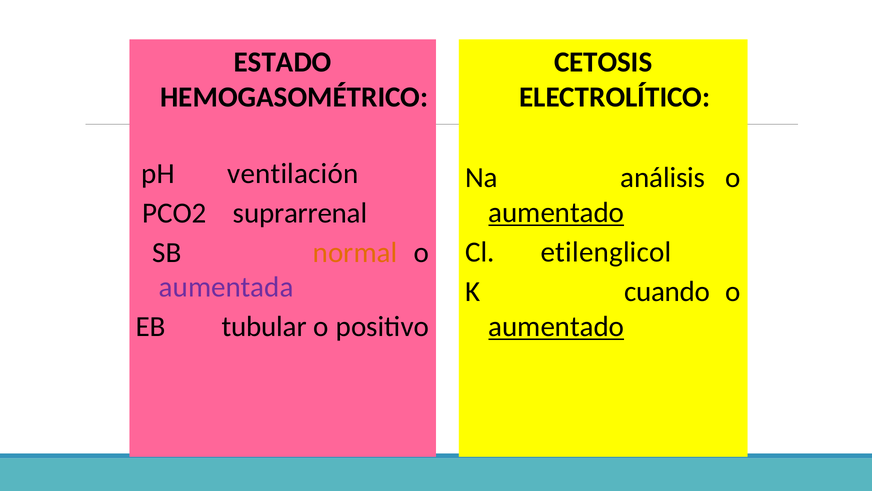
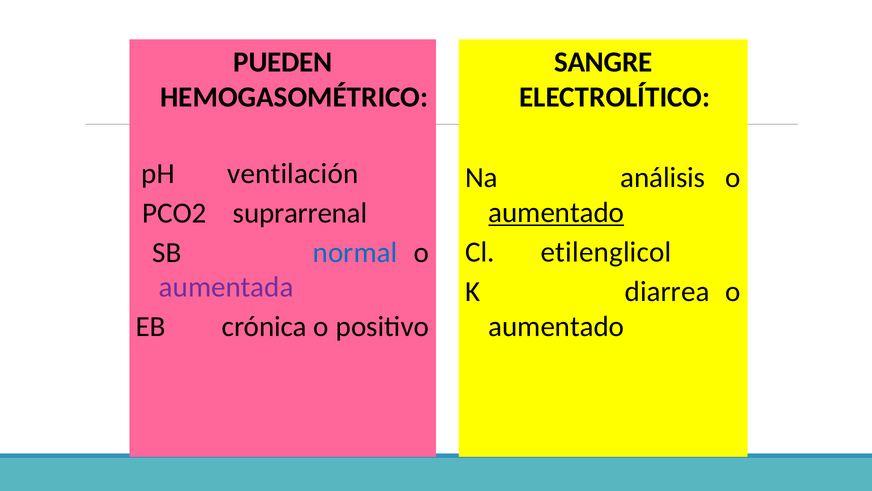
ESTADO: ESTADO -> PUEDEN (283, 62)
CETOSIS: CETOSIS -> SANGRE (603, 62)
normal colour: orange -> blue (355, 252)
cuando: cuando -> diarrea (667, 291)
aumentado underline: present -> none (556, 326)
tubular: tubular -> crónica (264, 326)
